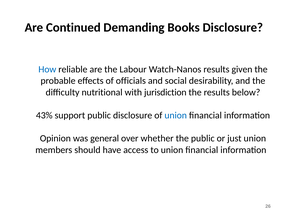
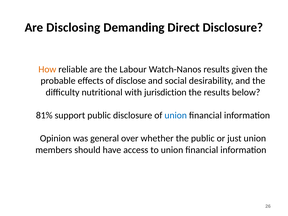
Continued: Continued -> Disclosing (73, 28)
Books: Books -> Direct (184, 28)
How colour: blue -> orange (47, 69)
officials: officials -> disclose (131, 81)
43%: 43% -> 81% (44, 115)
